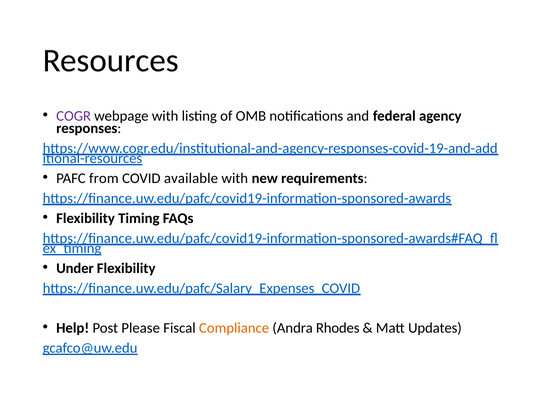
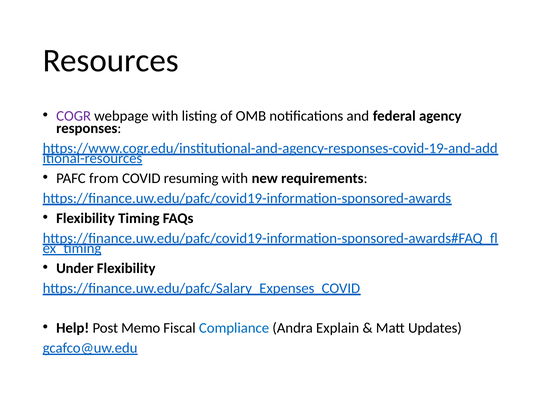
available: available -> resuming (191, 178)
Please: Please -> Memo (141, 328)
Compliance colour: orange -> blue (234, 328)
Rhodes: Rhodes -> Explain (338, 328)
